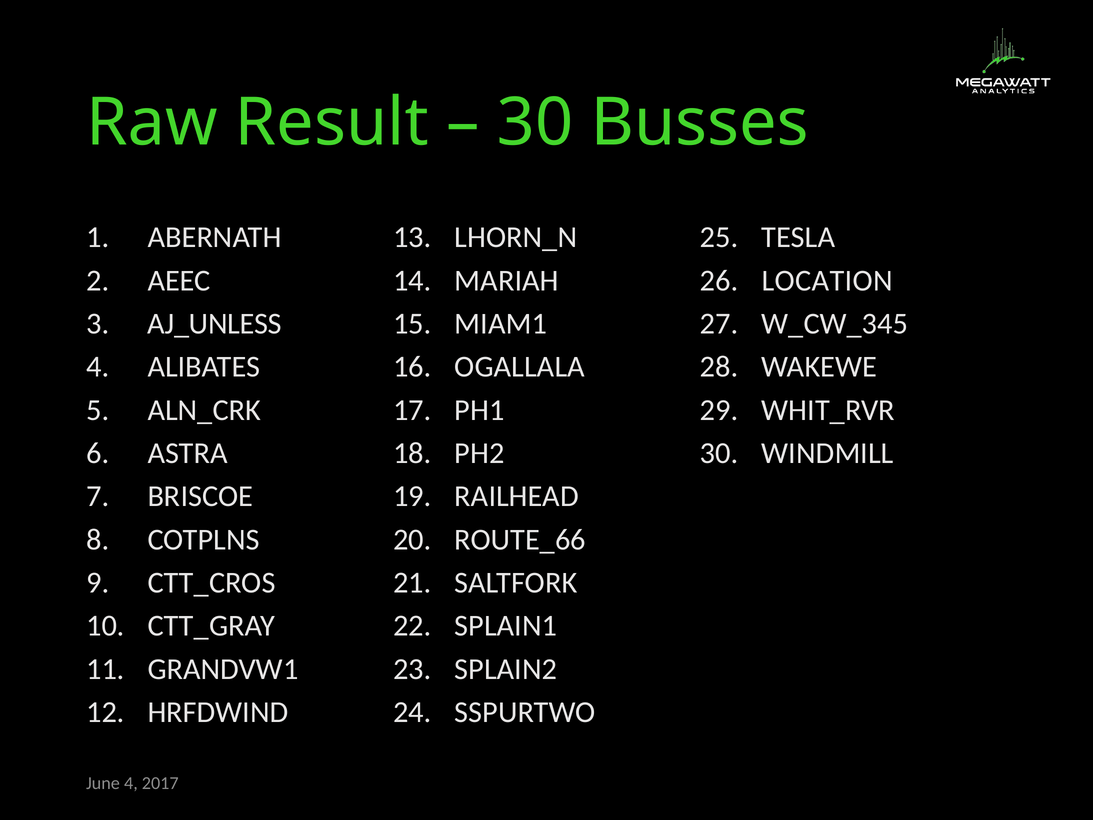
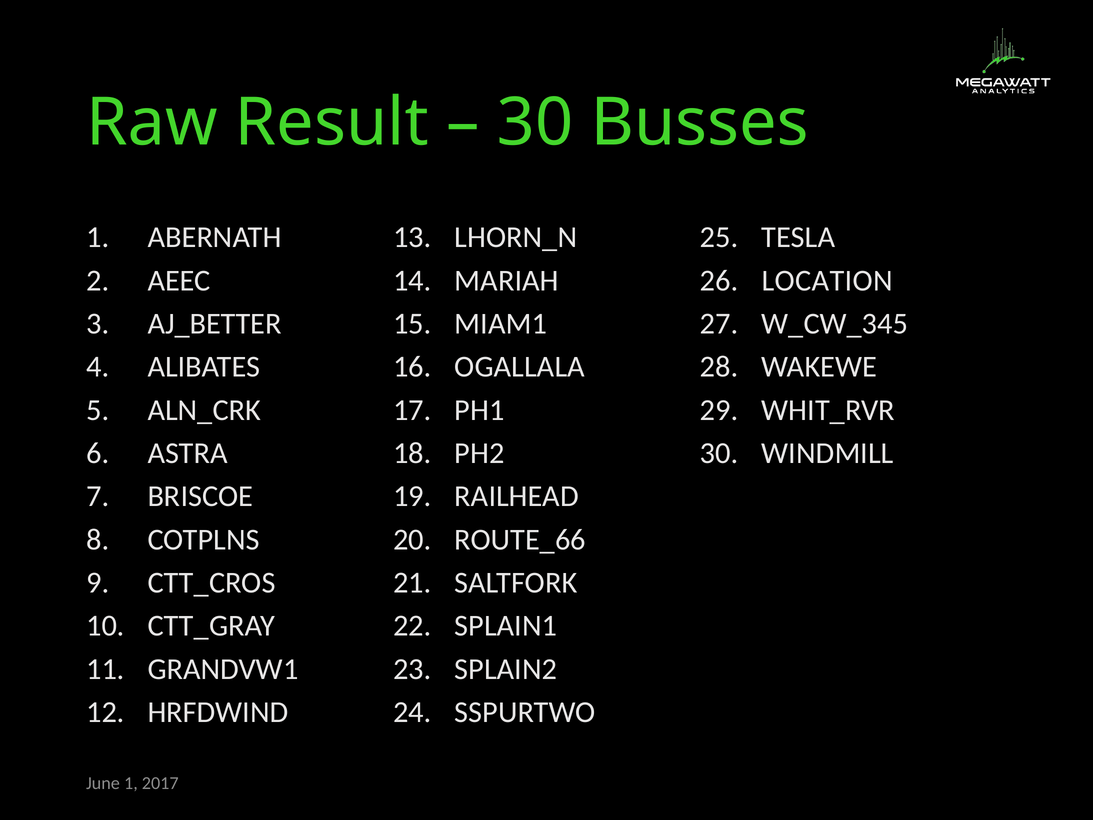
AJ_UNLESS: AJ_UNLESS -> AJ_BETTER (215, 324)
June 4: 4 -> 1 (131, 783)
